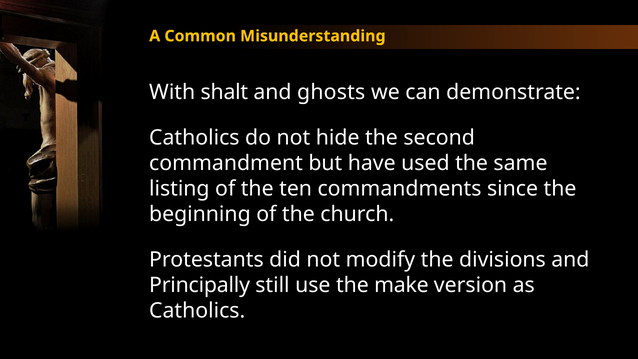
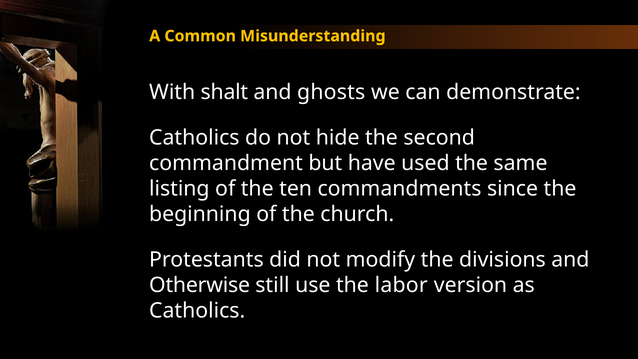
Principally: Principally -> Otherwise (200, 285)
make: make -> labor (401, 285)
